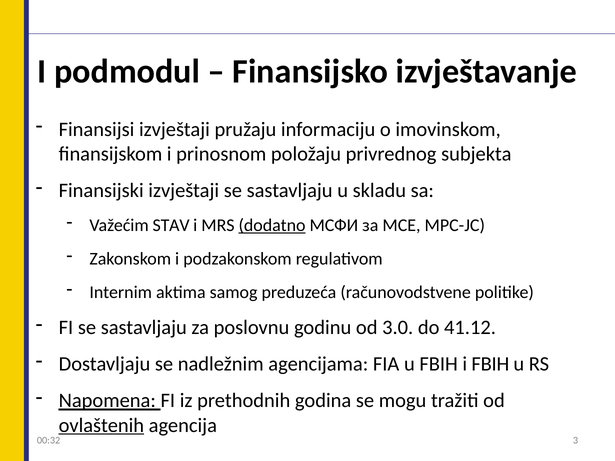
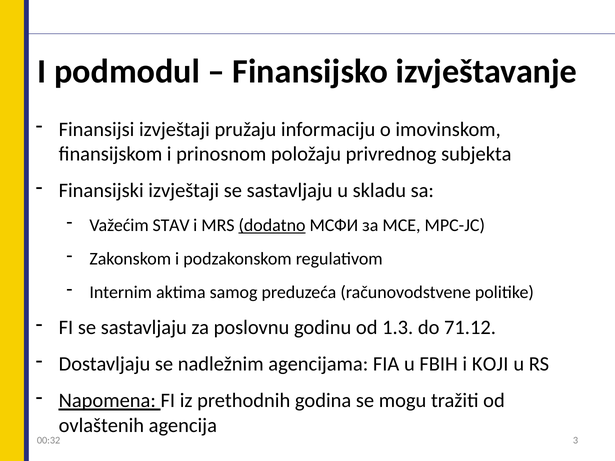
3.0: 3.0 -> 1.3 (398, 328)
41.12: 41.12 -> 71.12 (470, 328)
i FBIH: FBIH -> KOJI (490, 364)
ovlaštenih underline: present -> none (101, 425)
